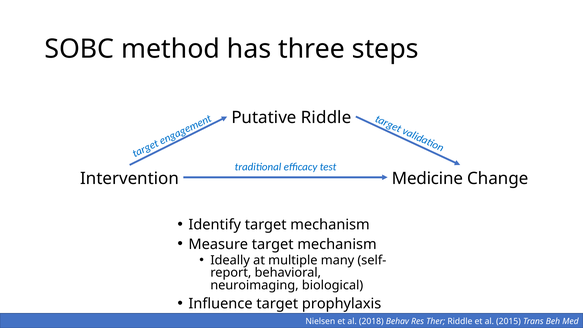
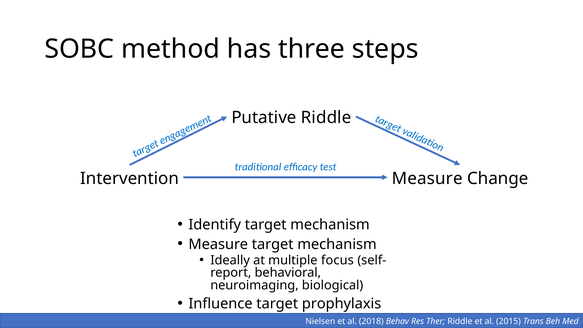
Intervention Medicine: Medicine -> Measure (427, 178)
many: many -> focus (337, 260)
